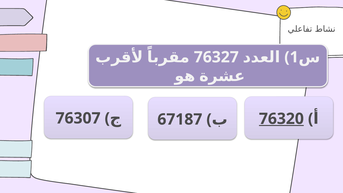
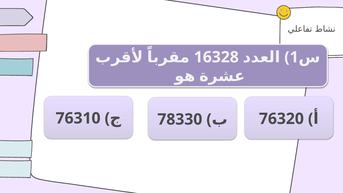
76327: 76327 -> 16328 (216, 57)
76307: 76307 -> 76310 (78, 118)
76320 underline: present -> none (281, 119)
67187: 67187 -> 78330 (180, 119)
